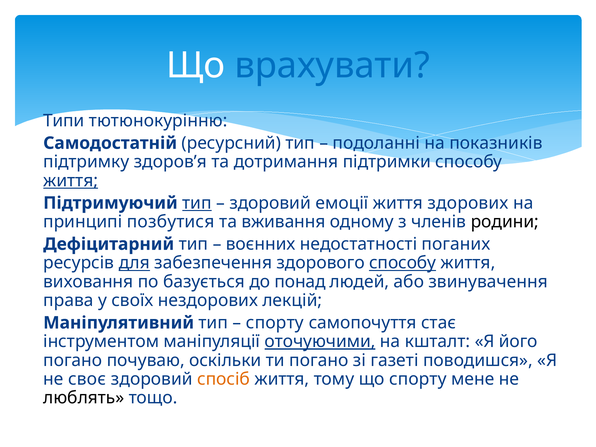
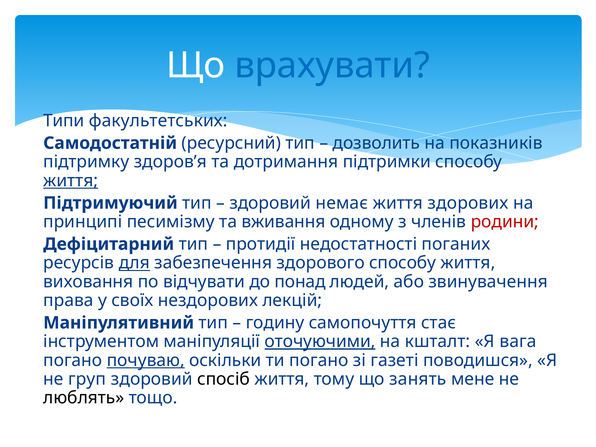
тютюнокурінню: тютюнокурінню -> факультетських (158, 121)
подоланні: подоланні -> дозволить (376, 143)
тип underline: present -> none (197, 203)
емоції: емоції -> немає (342, 203)
позбутися: позбутися -> песимізму (171, 222)
родини colour: black -> red (505, 222)
воєнних: воєнних -> протидії (261, 244)
способу underline: present -> none (403, 263)
базується: базується -> відчувати (204, 282)
спорту: спорту -> годину (275, 323)
його: його -> вага (518, 342)
почуваю underline: none -> present (146, 360)
своє: своє -> груп (87, 379)
спосіб colour: orange -> black (224, 379)
що спорту: спорту -> занять (418, 379)
